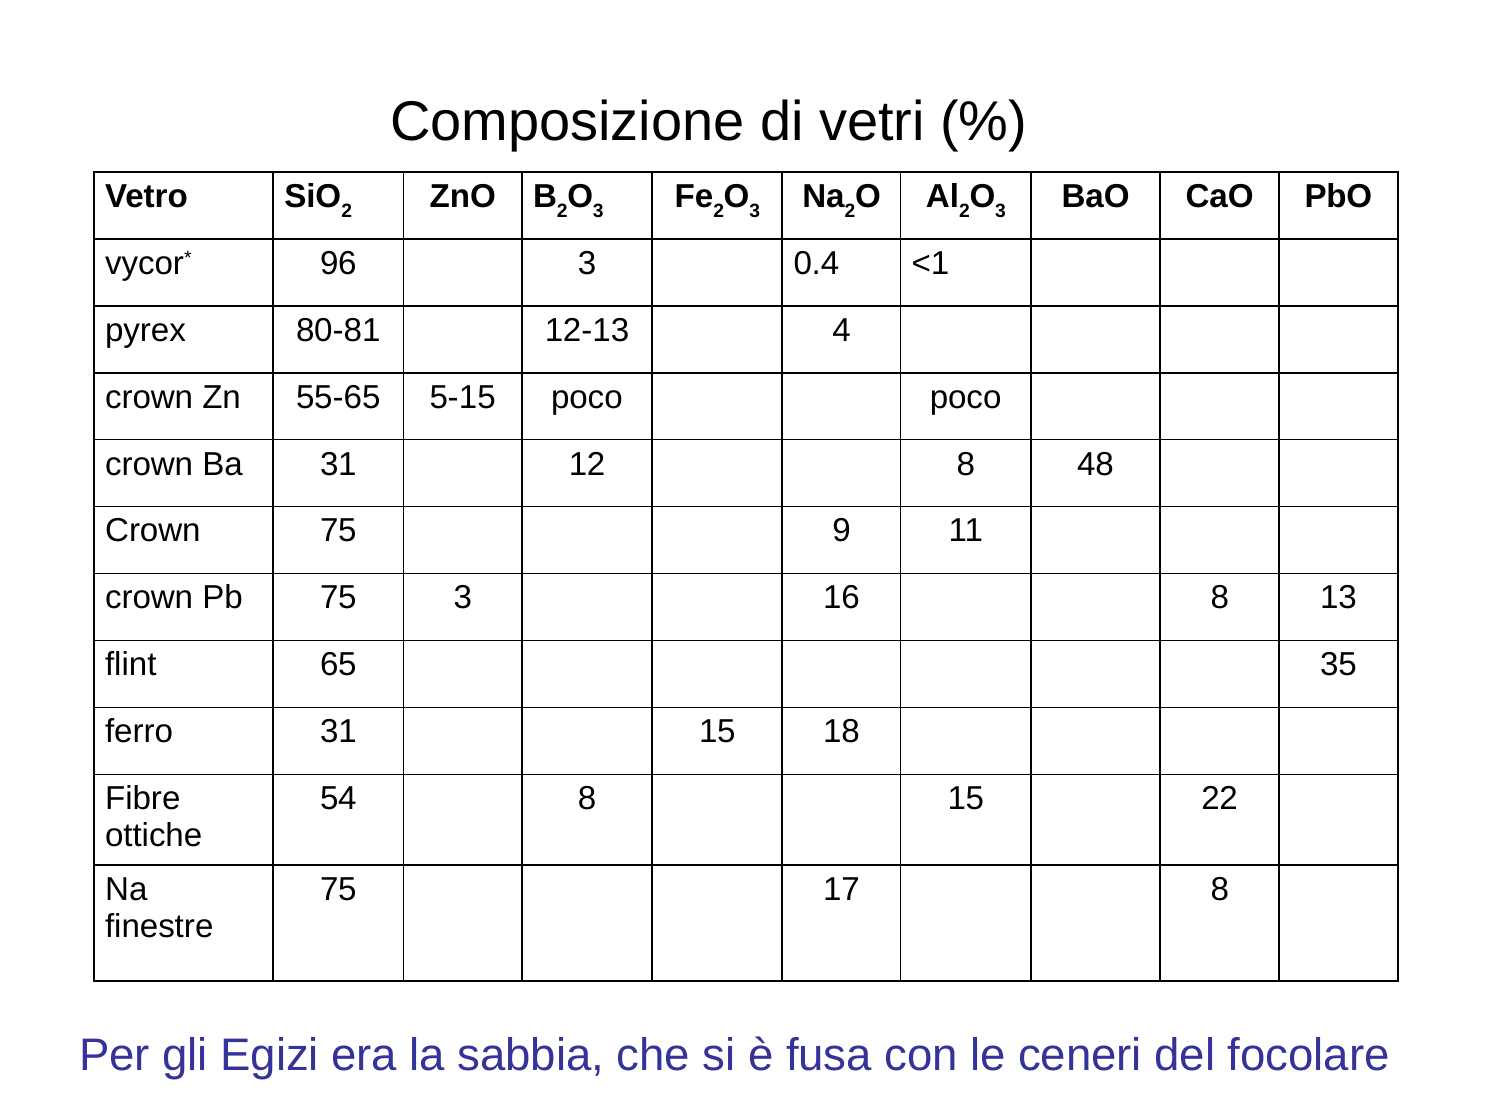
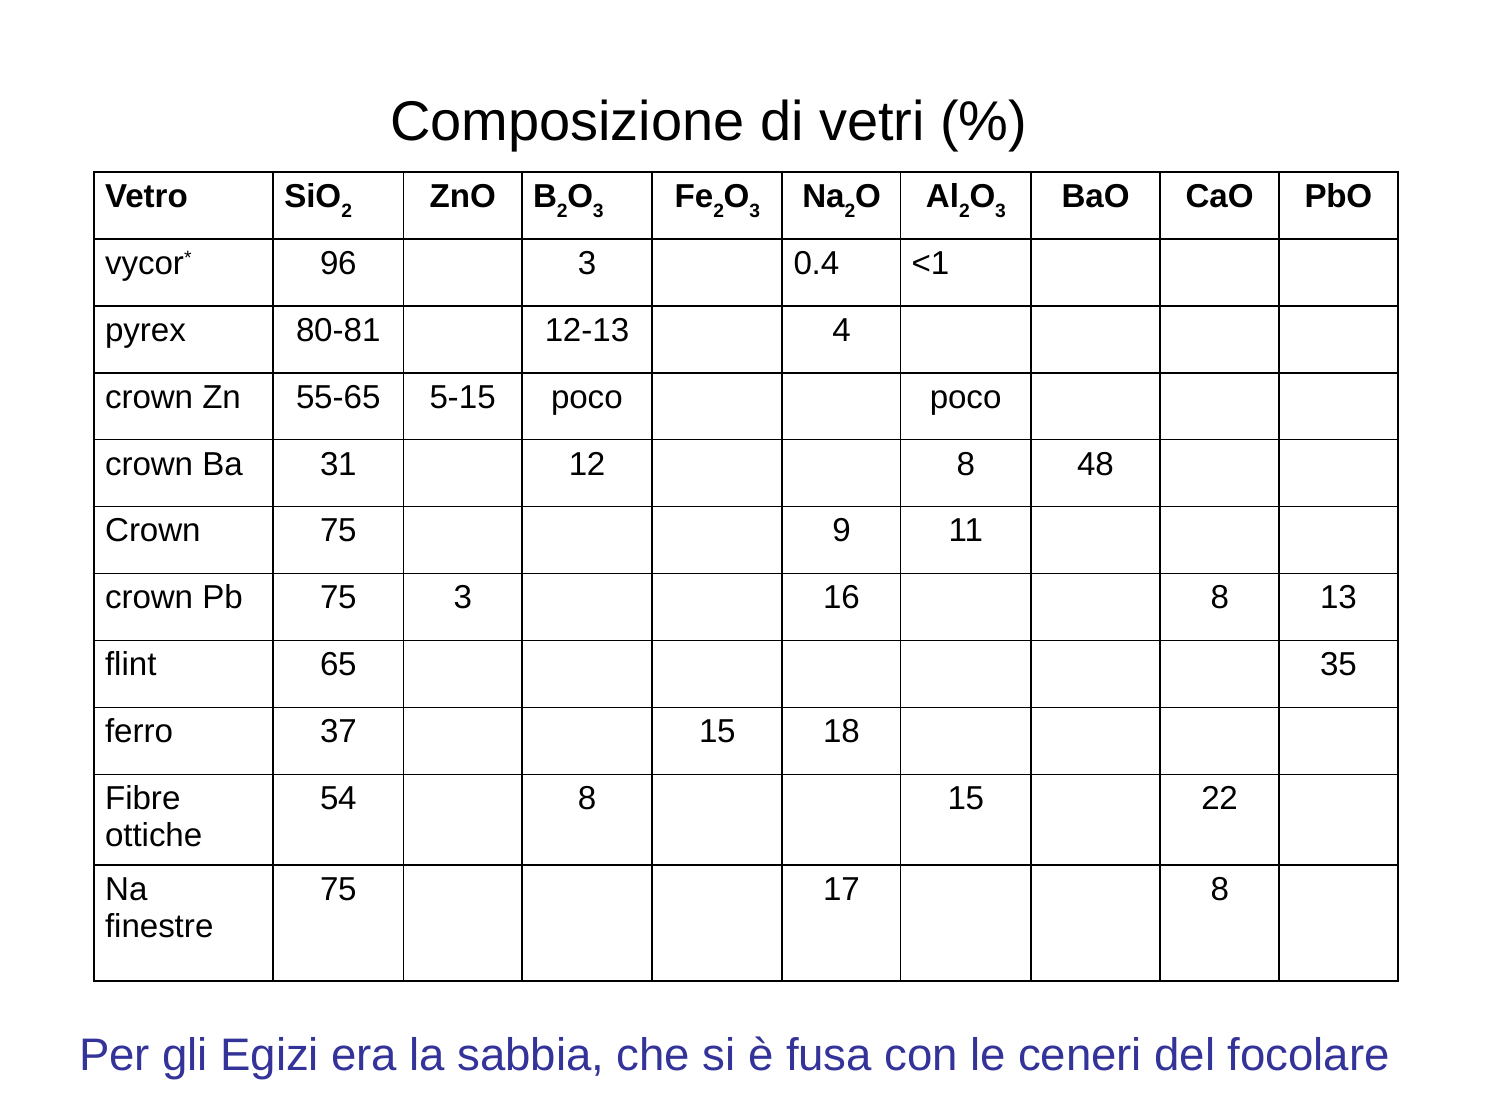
ferro 31: 31 -> 37 (338, 732)
